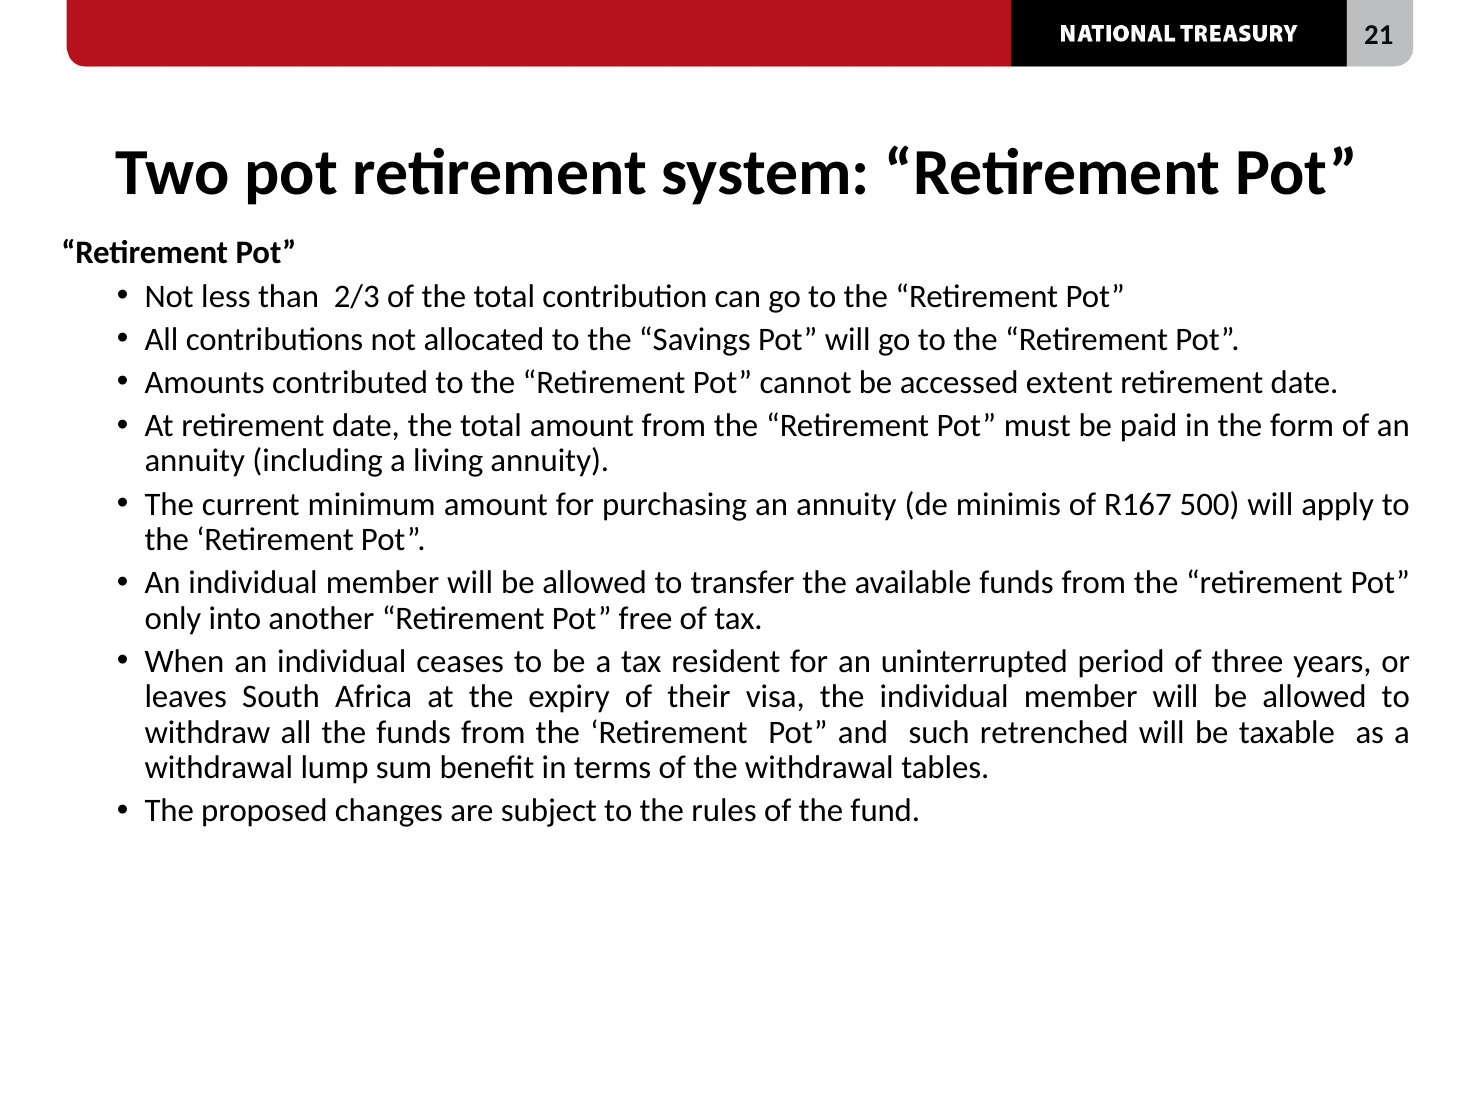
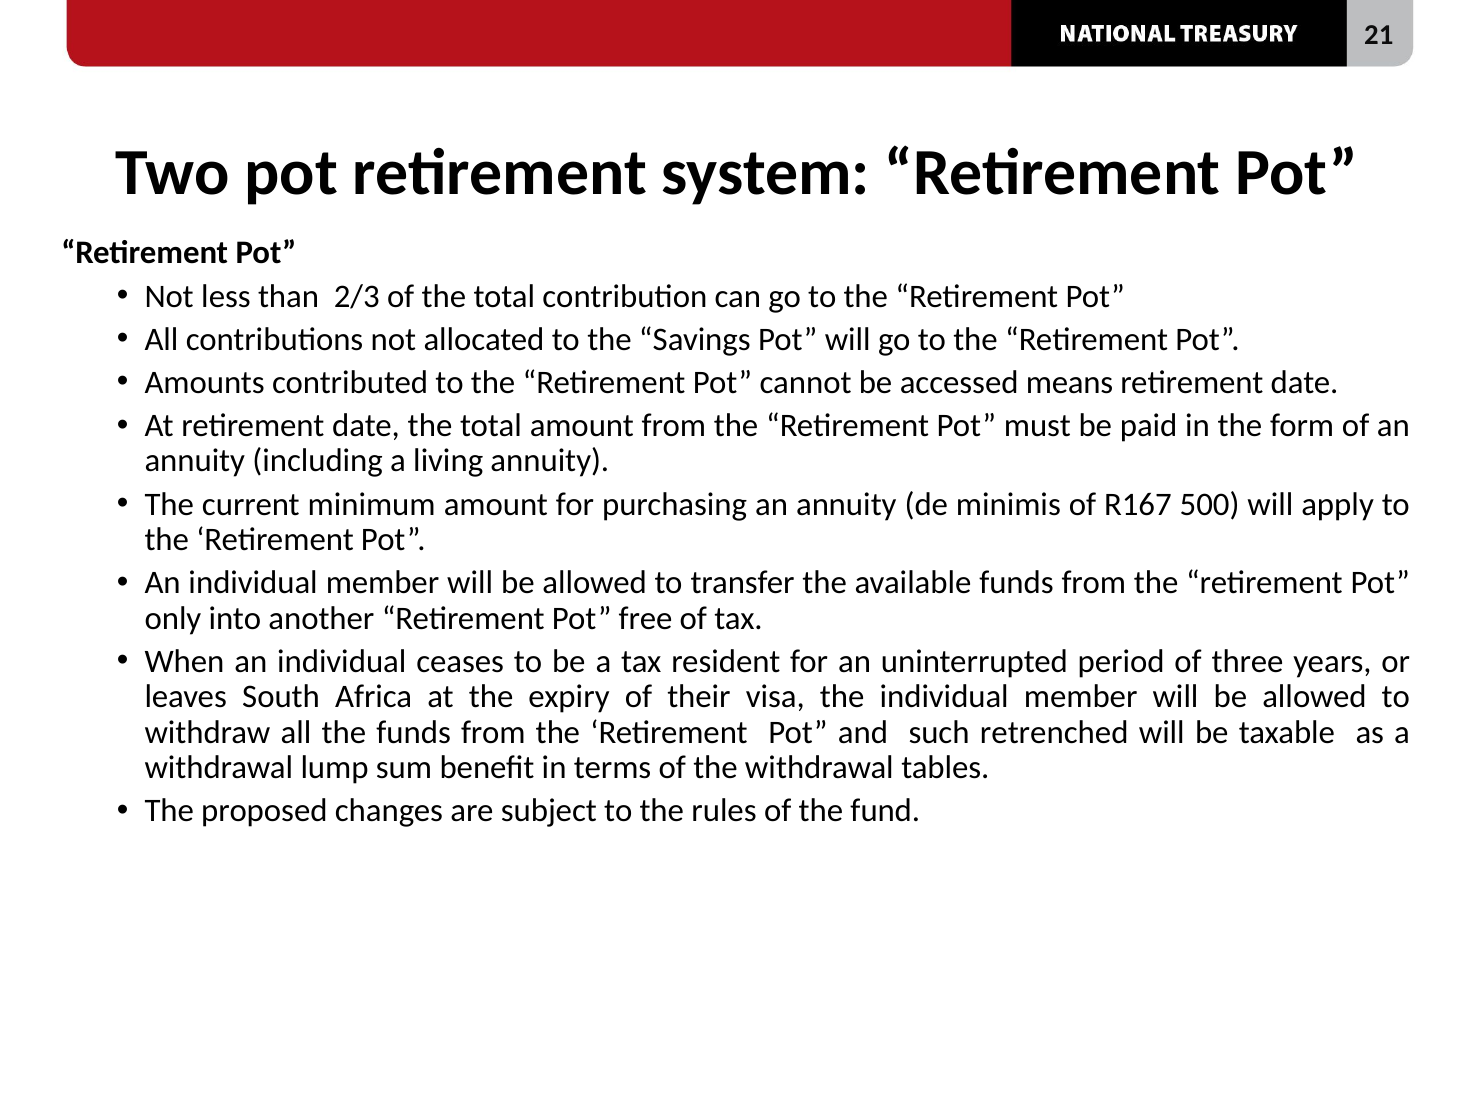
extent: extent -> means (1070, 383)
